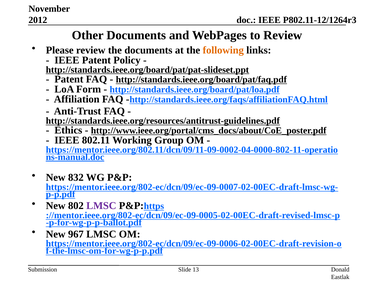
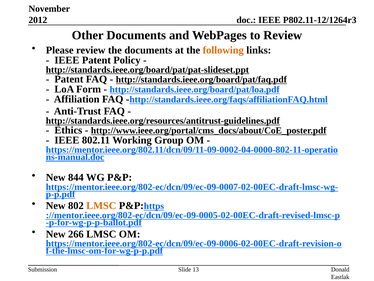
832: 832 -> 844 (76, 177)
LMSC colour: purple -> orange (101, 205)
967: 967 -> 266 (76, 234)
